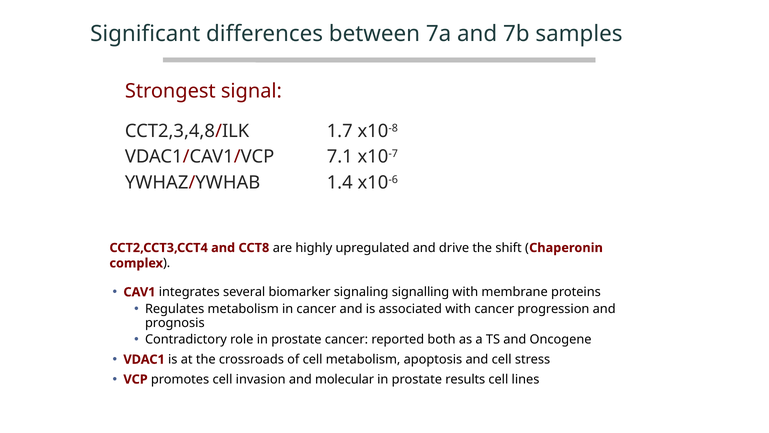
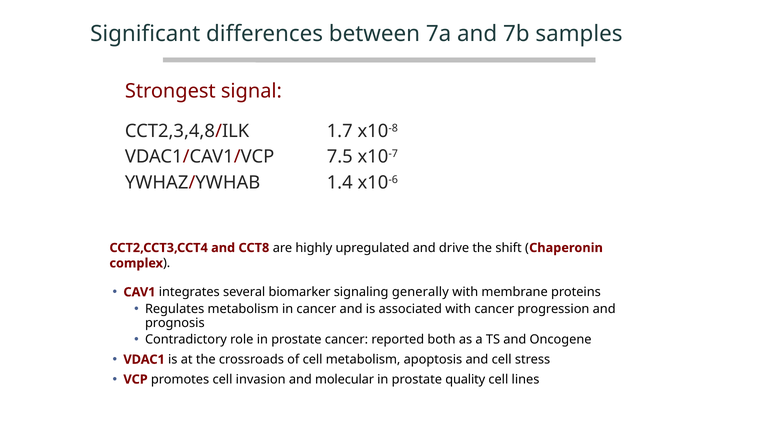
7.1: 7.1 -> 7.5 (340, 157)
signalling: signalling -> generally (420, 292)
results: results -> quality (465, 379)
